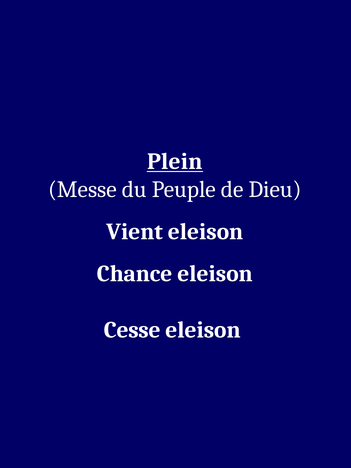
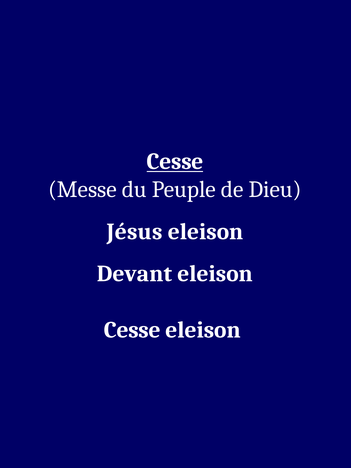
Plein: Plein -> Cesse (175, 161)
Vient: Vient -> Jésus (135, 232)
Chance: Chance -> Devant (135, 274)
